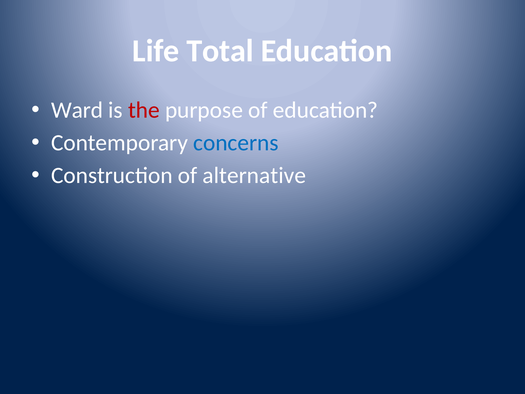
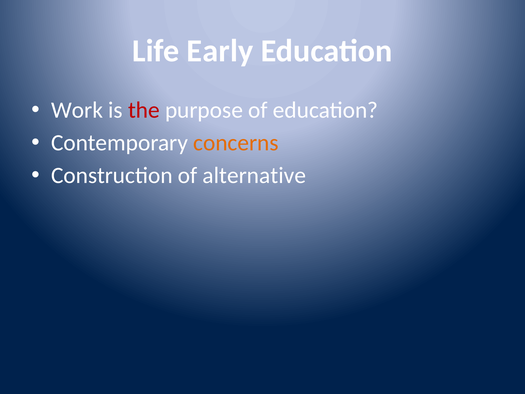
Total: Total -> Early (220, 51)
Ward: Ward -> Work (77, 110)
concerns colour: blue -> orange (236, 143)
